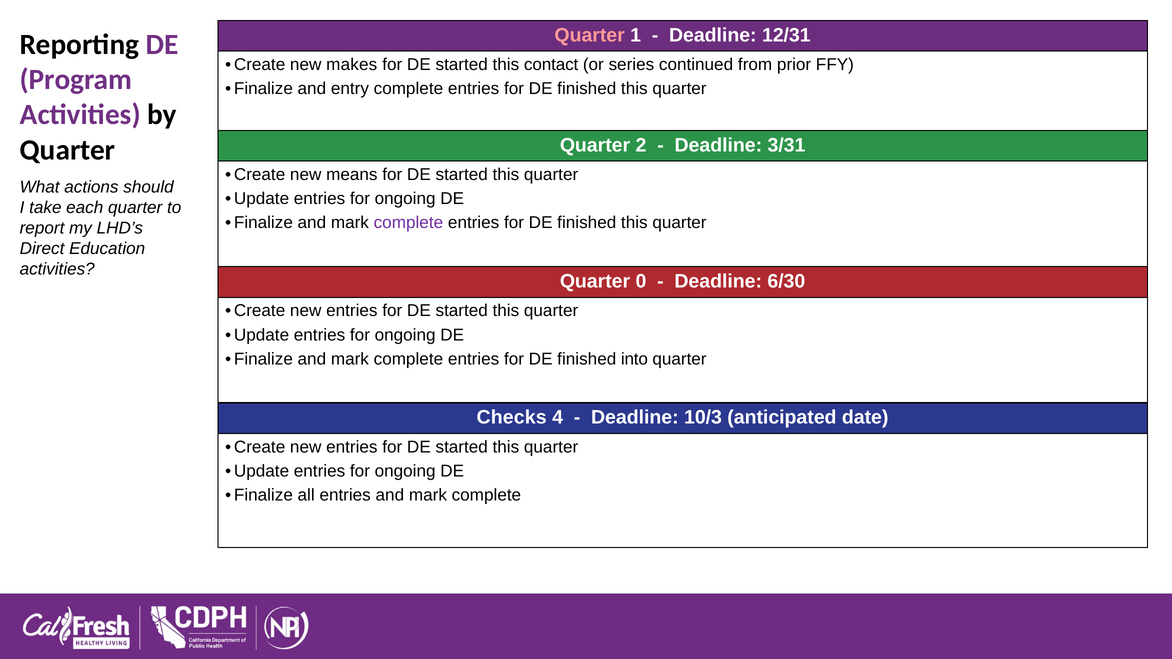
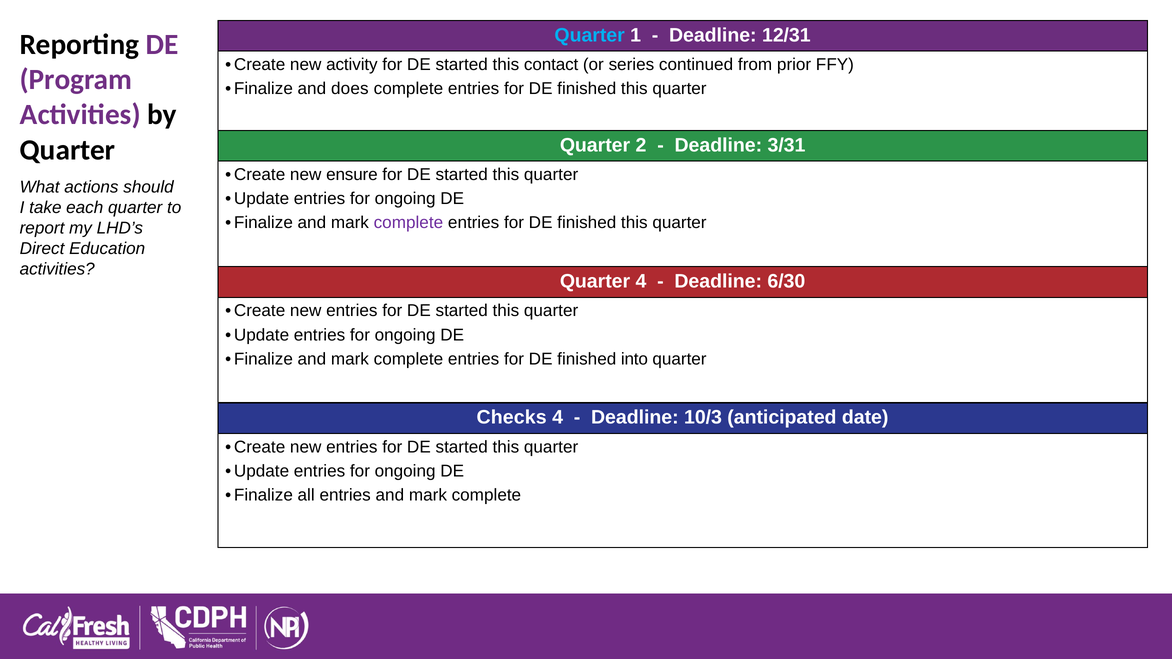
Quarter colour: pink -> light blue (590, 35)
makes: makes -> activity (352, 65)
entry: entry -> does (350, 89)
means: means -> ensure (352, 175)
Quarter 0: 0 -> 4 (641, 281)
